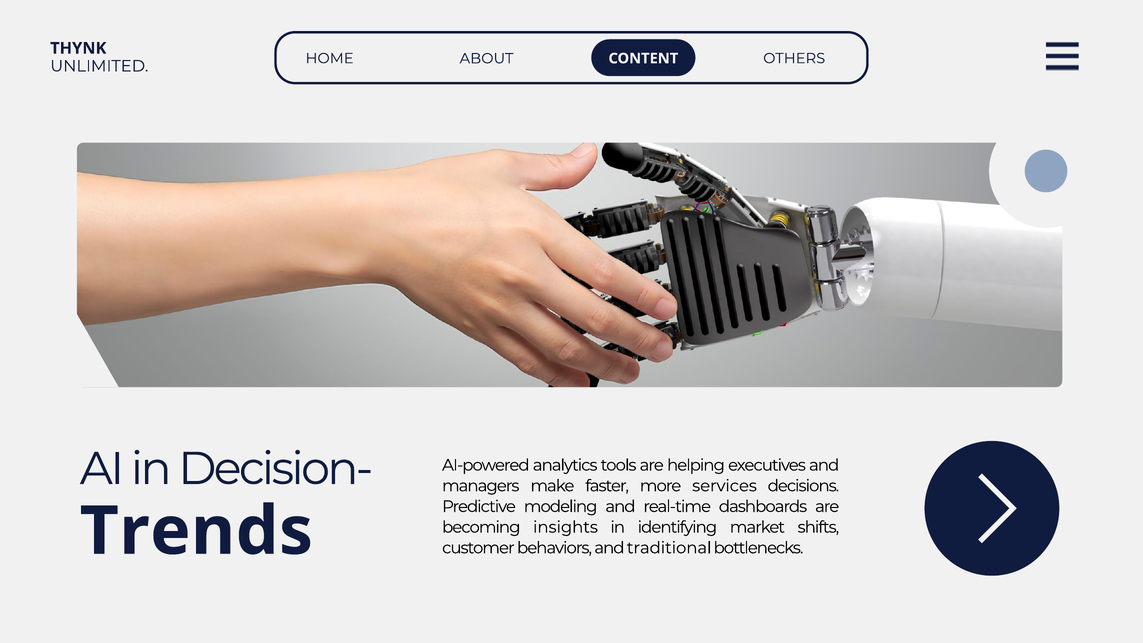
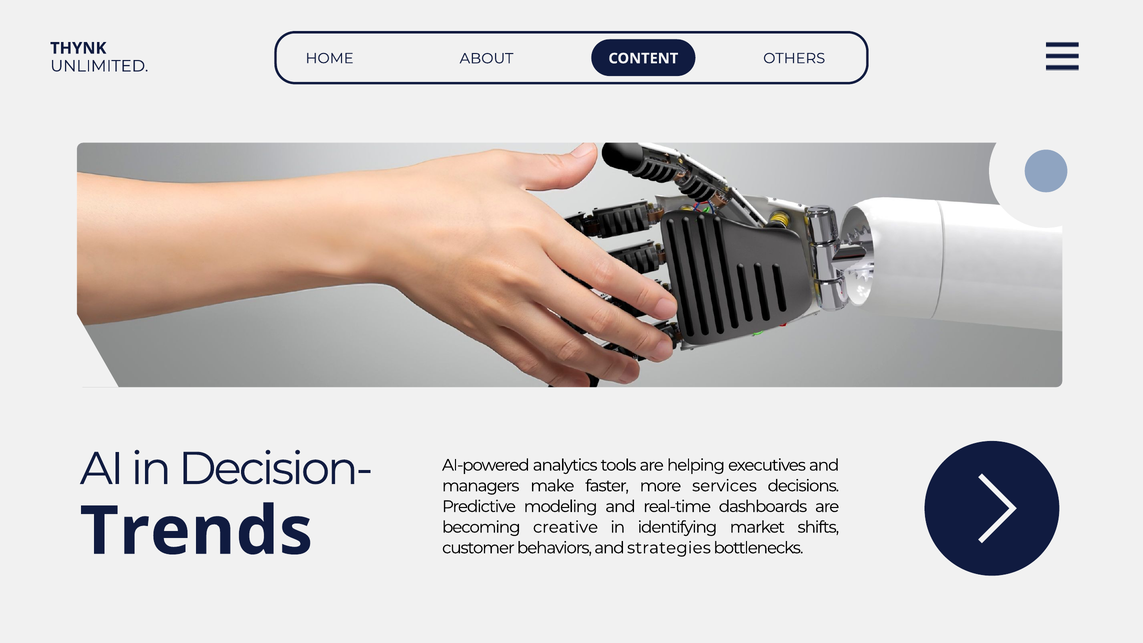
insights: insights -> creative (566, 527)
traditional: traditional -> strategies (669, 548)
